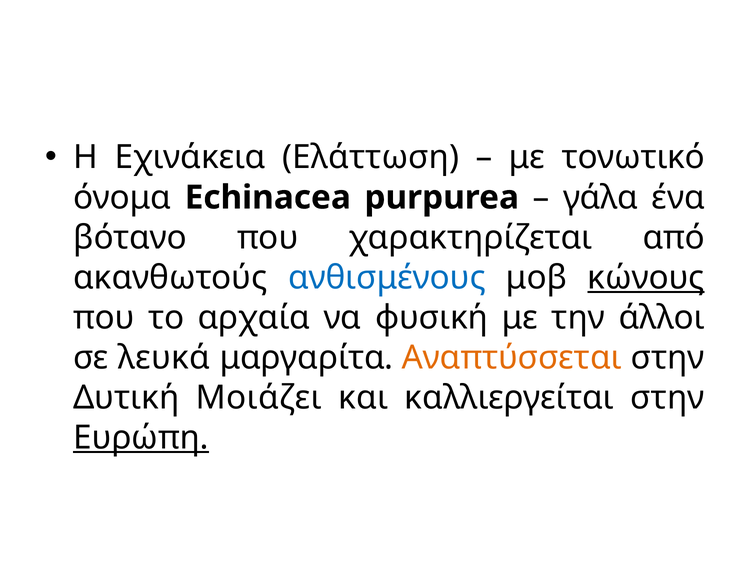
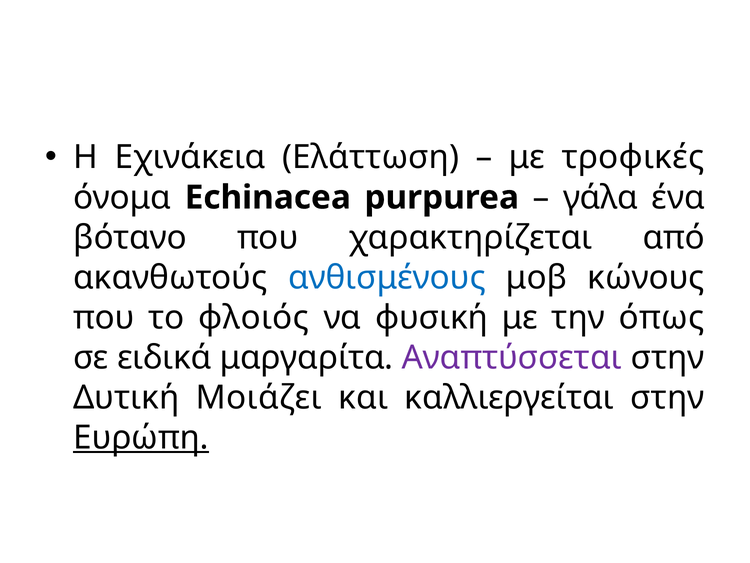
τονωτικό: τονωτικό -> τροφικές (633, 157)
κώνους underline: present -> none (646, 277)
αρχαία: αρχαία -> φλοιός (254, 317)
άλλοι: άλλοι -> όπως (662, 317)
λευκά: λευκά -> ειδικά (164, 357)
Αναπτύσσεται colour: orange -> purple (512, 357)
